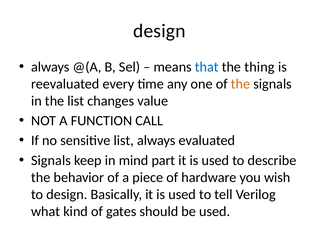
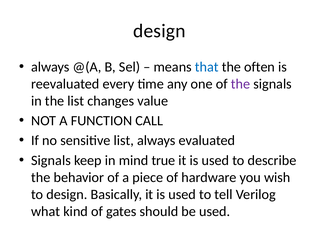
thing: thing -> often (260, 67)
the colour: orange -> purple (240, 84)
part: part -> true (163, 161)
